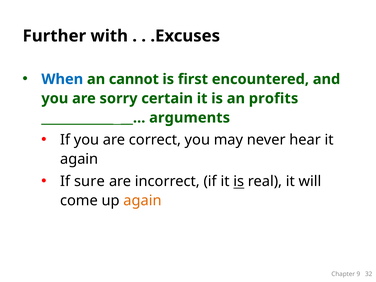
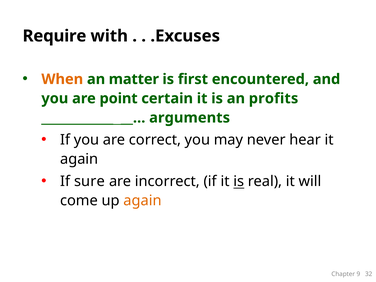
Further: Further -> Require (54, 36)
When colour: blue -> orange (62, 79)
cannot: cannot -> matter (134, 79)
sorry: sorry -> point (119, 98)
